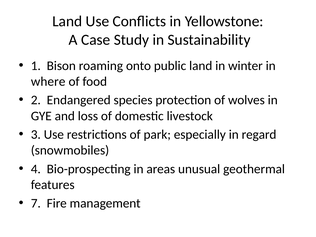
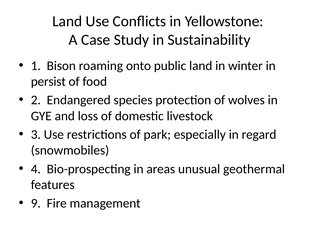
where: where -> persist (48, 81)
7: 7 -> 9 (36, 203)
